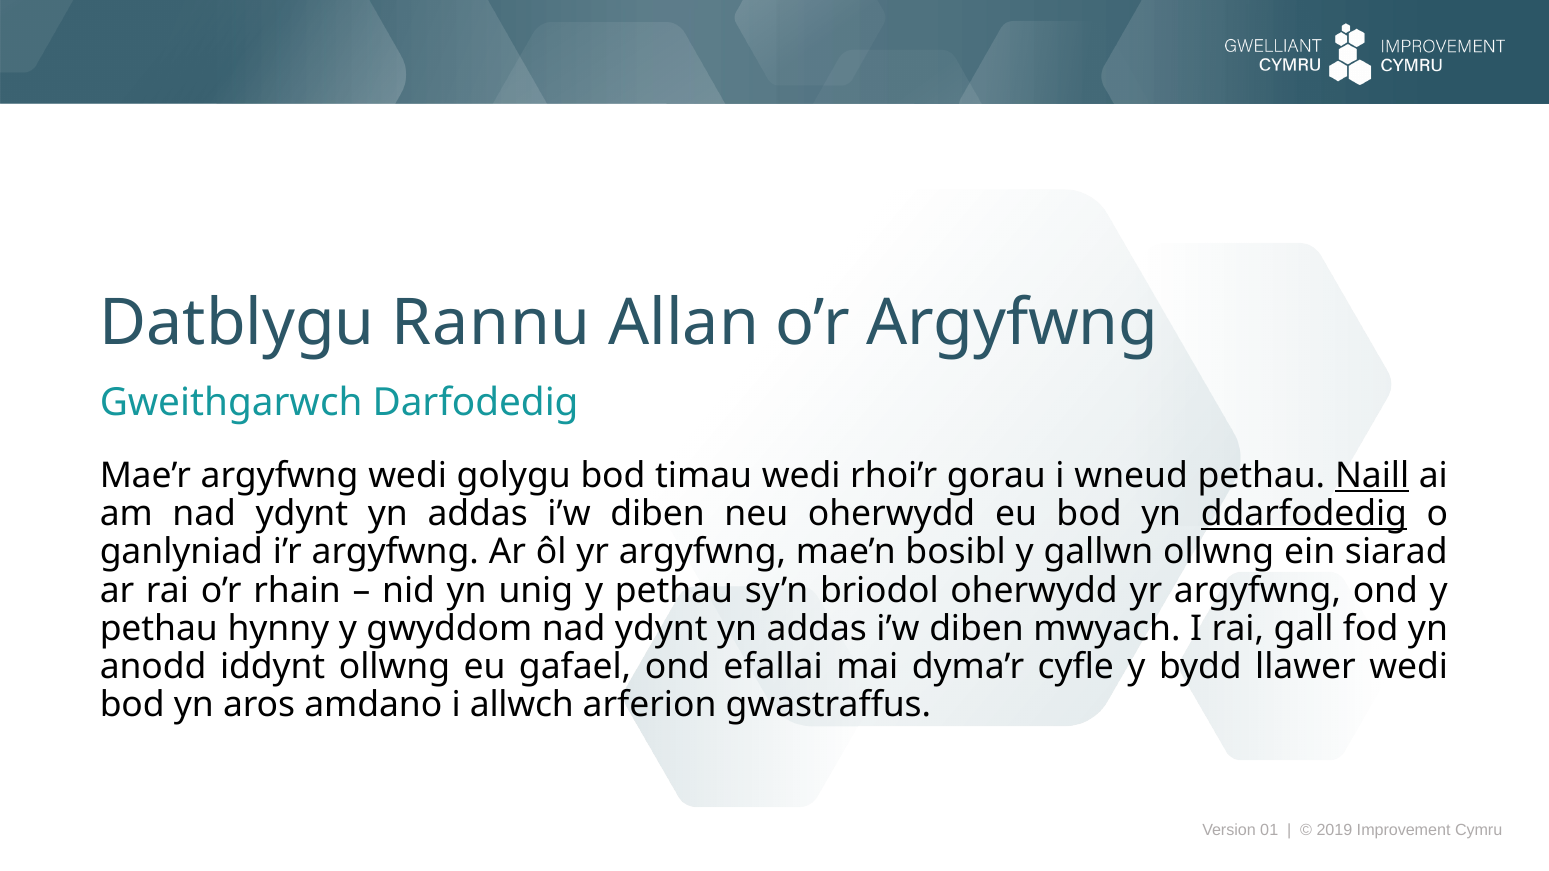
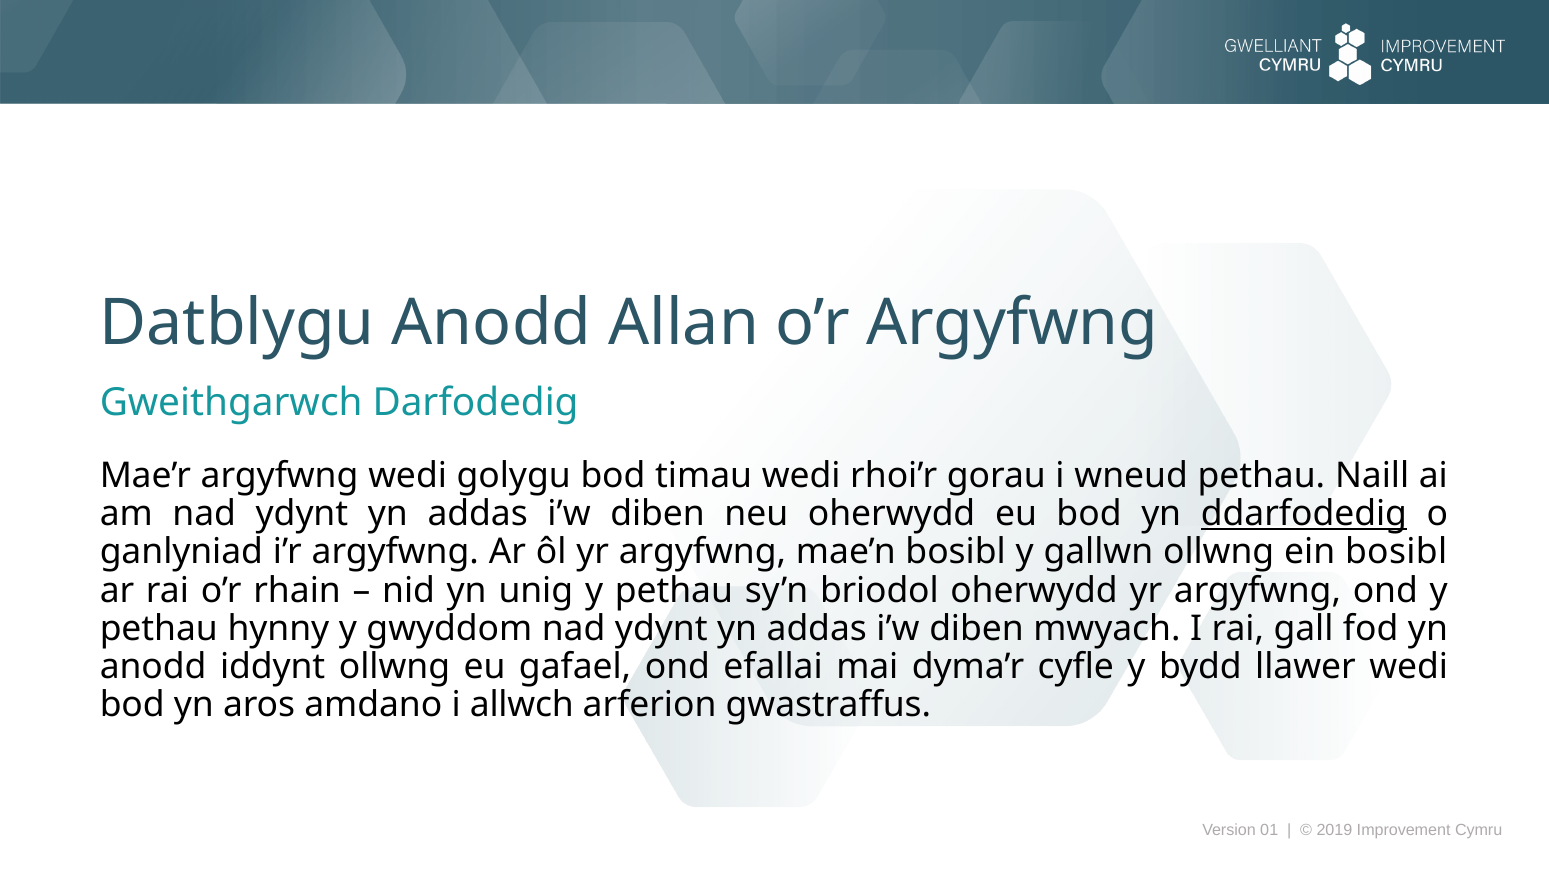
Datblygu Rannu: Rannu -> Anodd (491, 324)
Naill underline: present -> none (1372, 476)
ein siarad: siarad -> bosibl (1396, 552)
